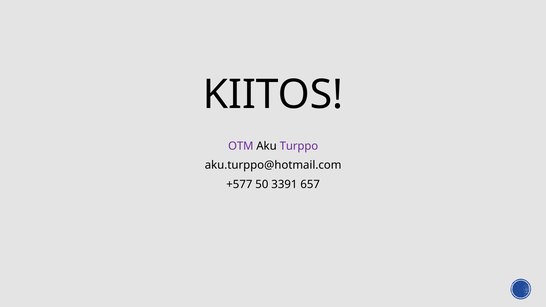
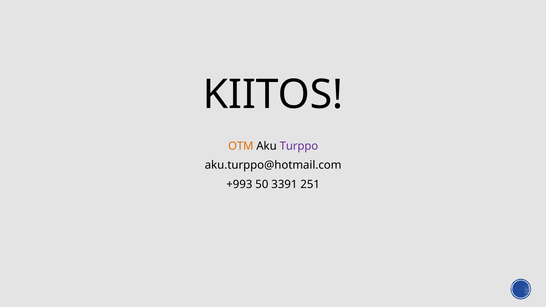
OTM colour: purple -> orange (241, 146)
+577: +577 -> +993 (239, 184)
657: 657 -> 251 (310, 184)
